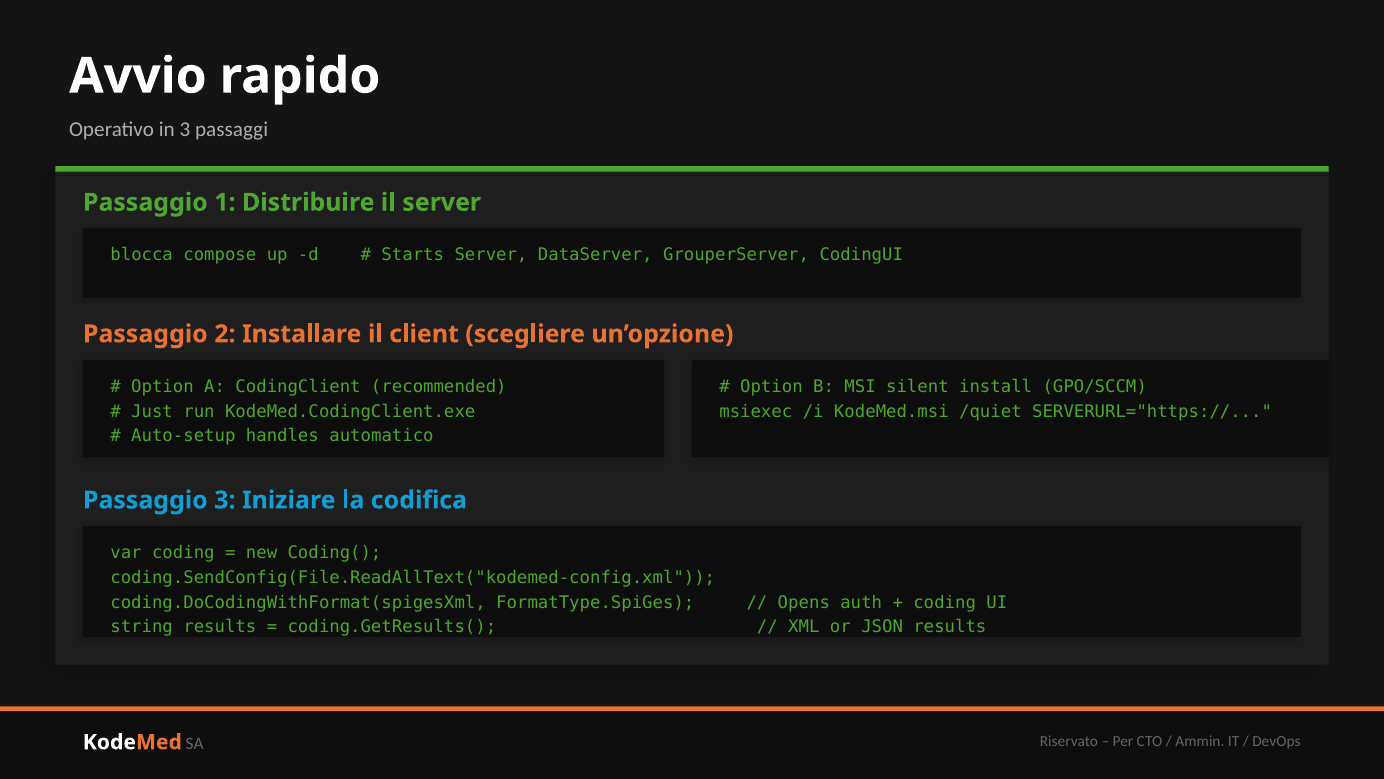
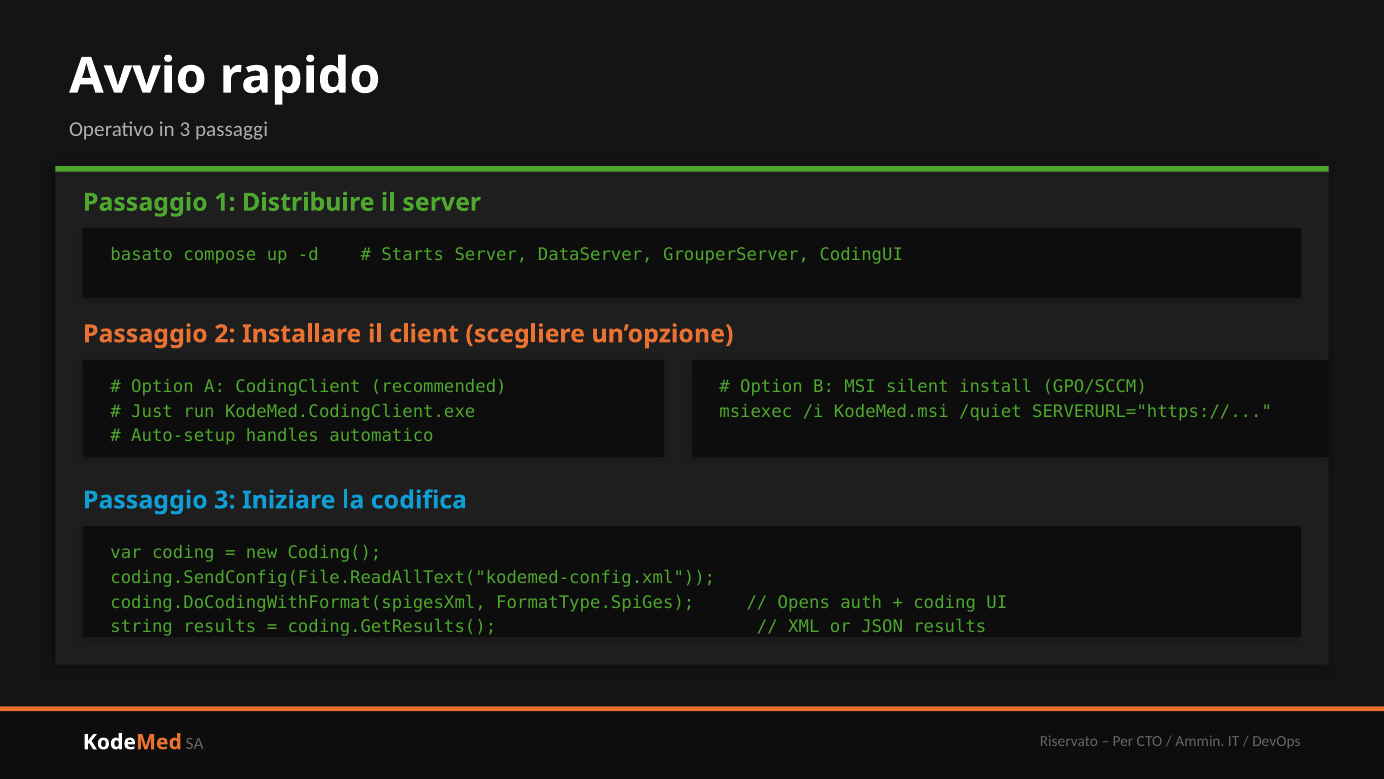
blocca: blocca -> basato (142, 255)
